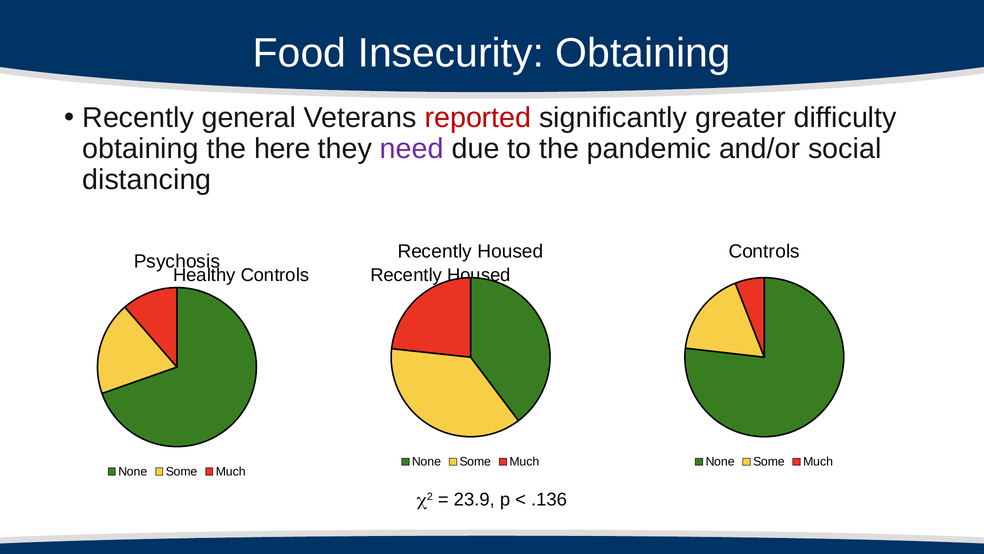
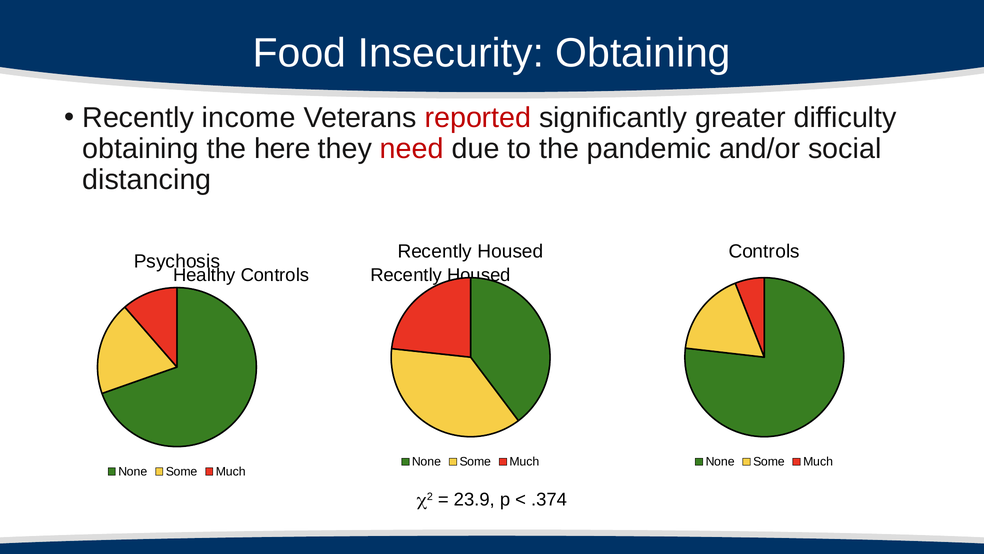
general: general -> income (249, 118)
need colour: purple -> red (412, 149)
.136: .136 -> .374 (549, 499)
